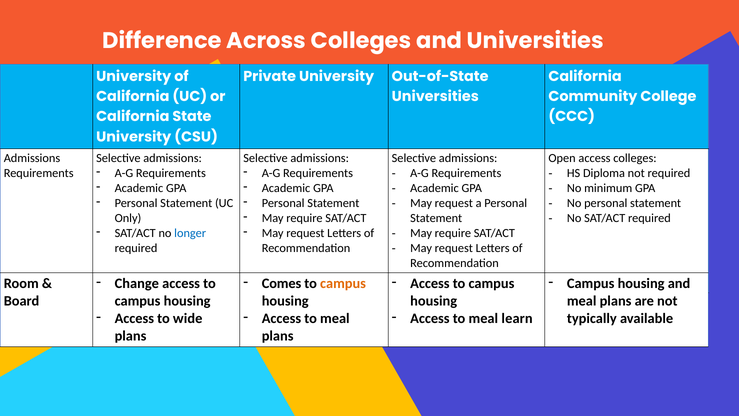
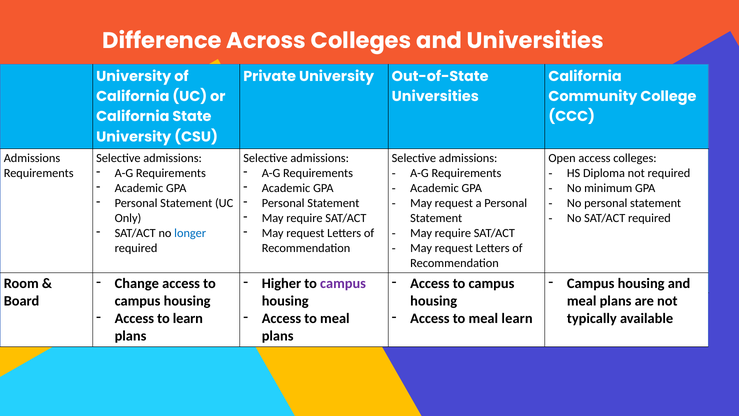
Comes: Comes -> Higher (281, 283)
campus colour: orange -> purple (343, 283)
to wide: wide -> learn (188, 318)
